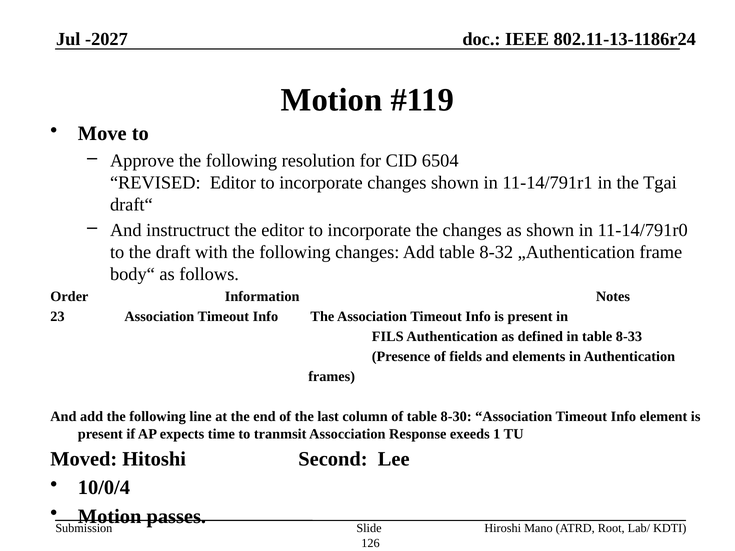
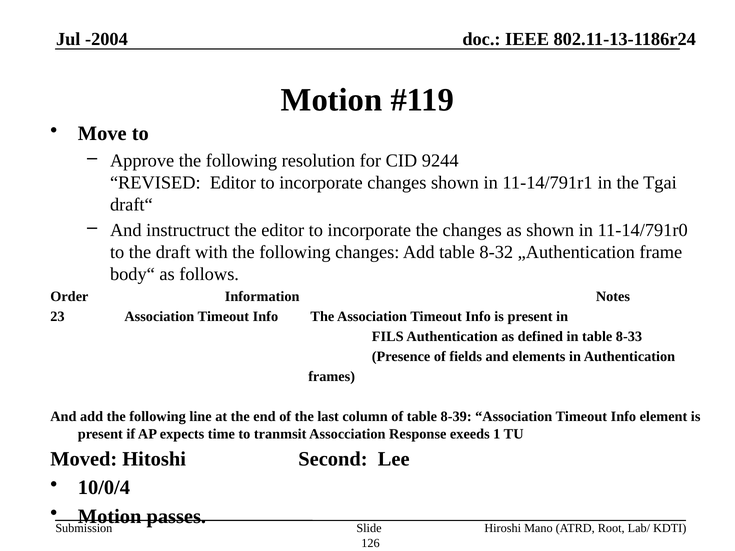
-2027: -2027 -> -2004 (106, 39)
6504: 6504 -> 9244 (440, 161)
8-30: 8-30 -> 8-39 (456, 417)
